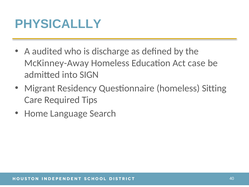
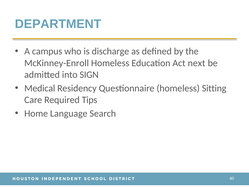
PHYSICALLLY: PHYSICALLLY -> DEPARTMENT (58, 24)
audited: audited -> campus (47, 51)
McKinney-Away: McKinney-Away -> McKinney-Enroll (57, 63)
case: case -> next (197, 63)
Migrant: Migrant -> Medical (40, 88)
